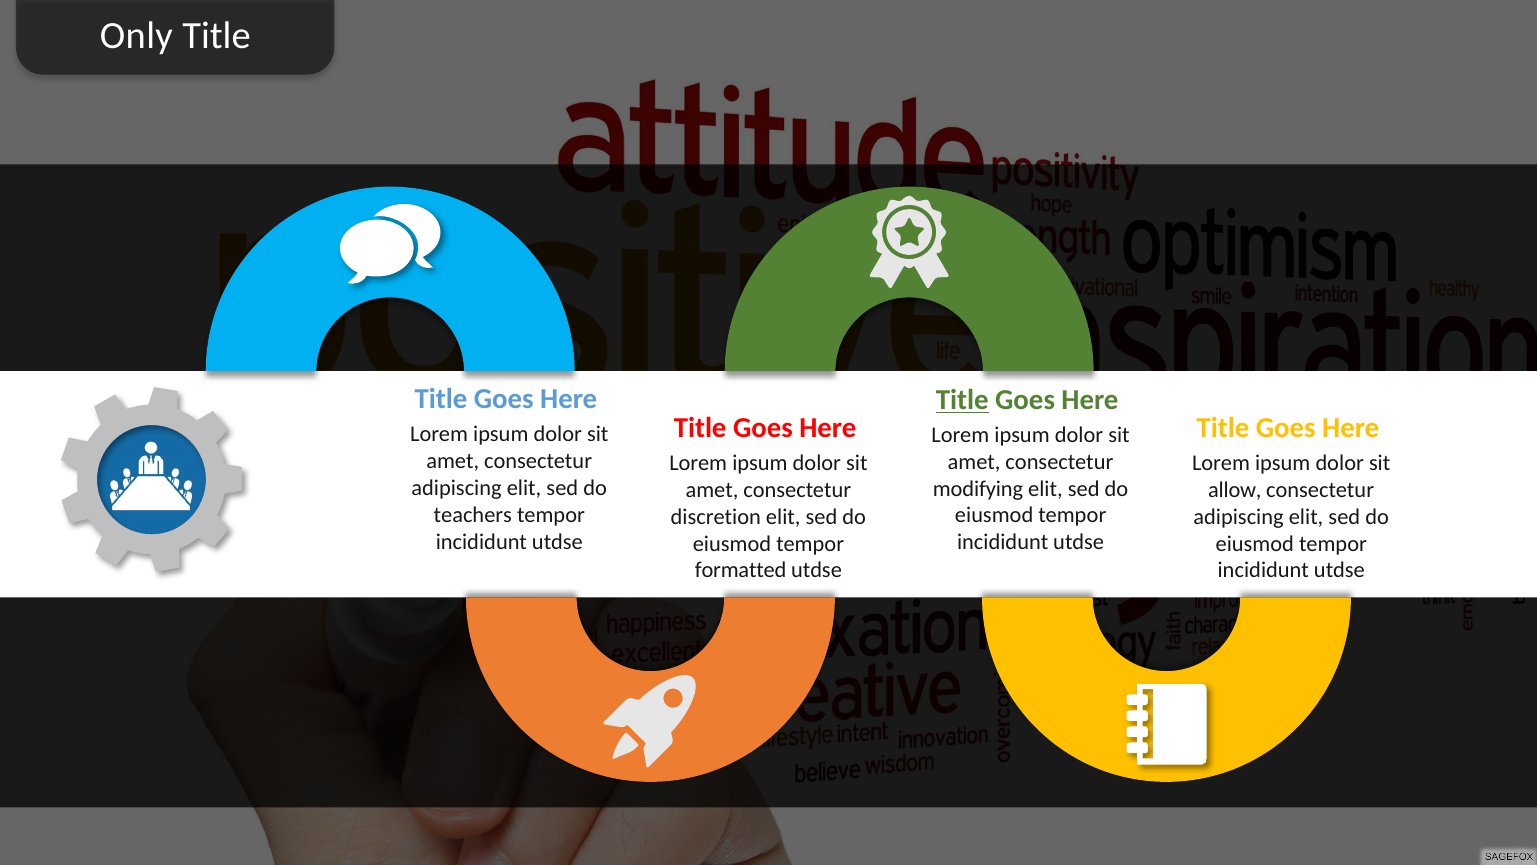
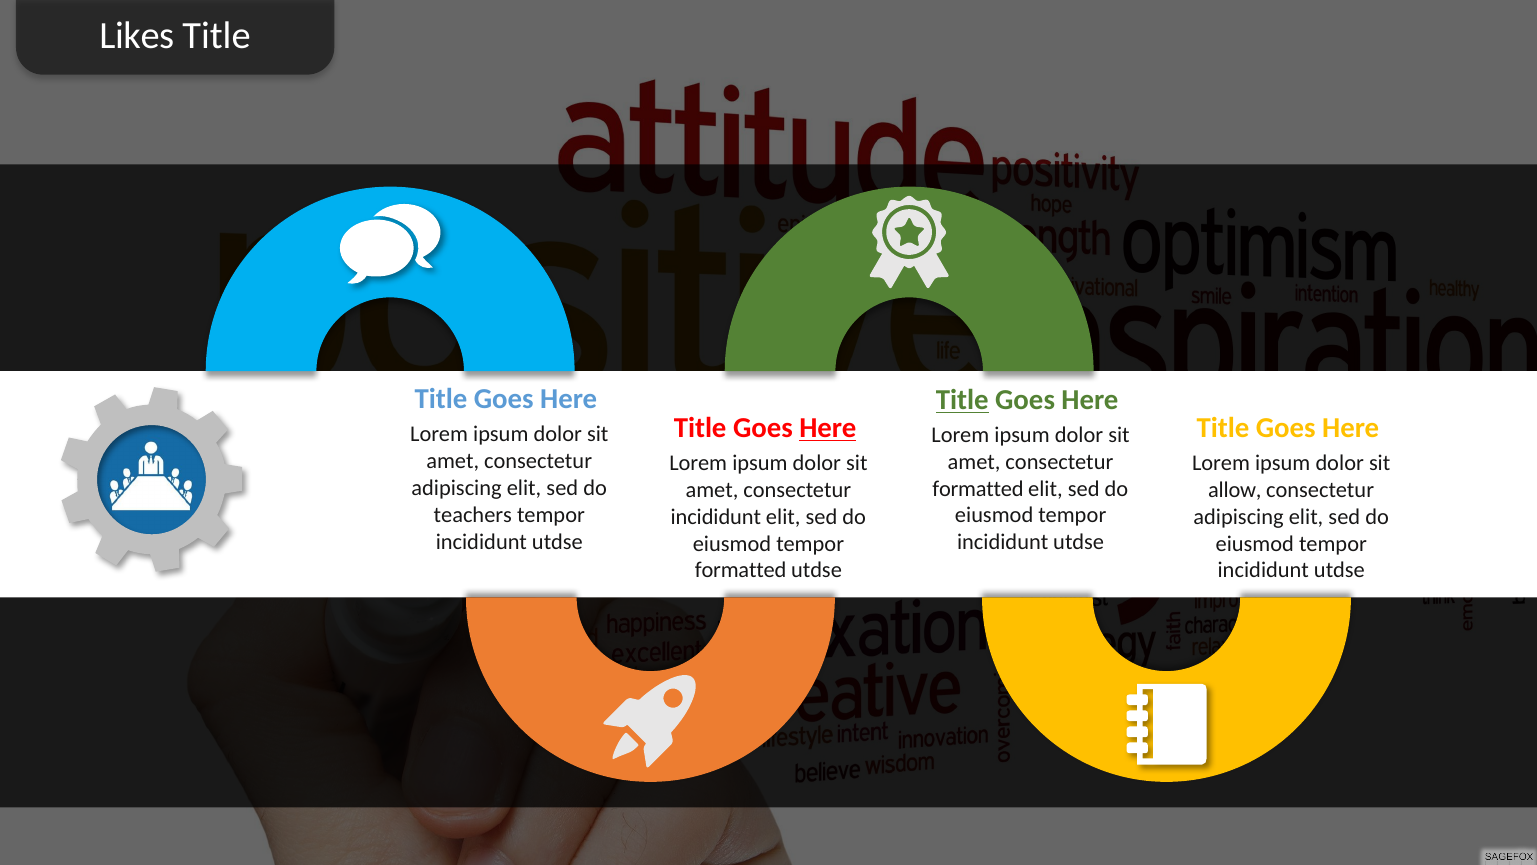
Only: Only -> Likes (137, 36)
Here underline: none -> present (828, 428)
modifying: modifying -> formatted (978, 488)
discretion: discretion -> incididunt (716, 516)
